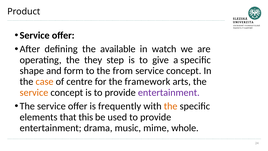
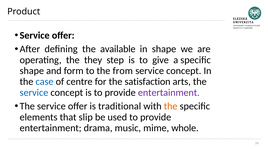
in watch: watch -> shape (164, 49)
case colour: orange -> blue (45, 82)
framework: framework -> satisfaction (148, 82)
service colour: orange -> blue (34, 92)
frequently: frequently -> traditional (120, 106)
this: this -> slip (86, 117)
